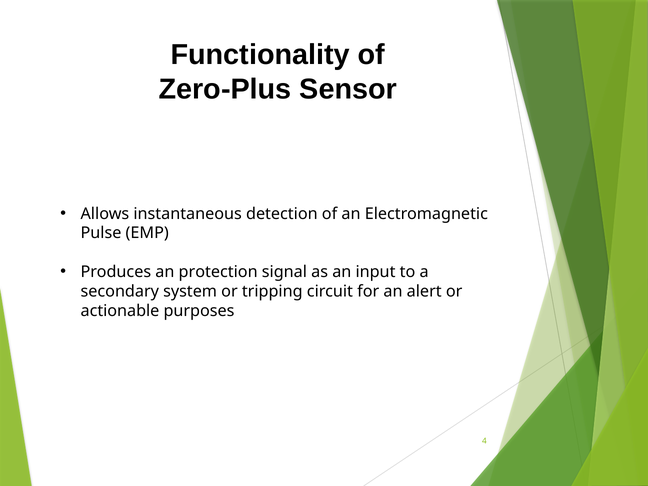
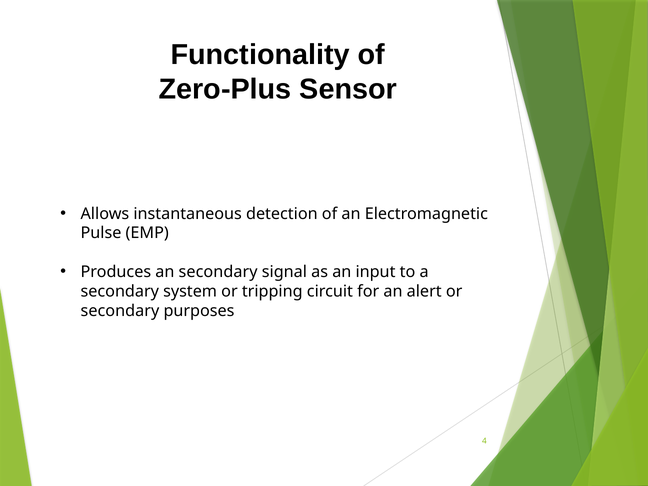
an protection: protection -> secondary (218, 272)
actionable: actionable -> secondary (120, 311)
